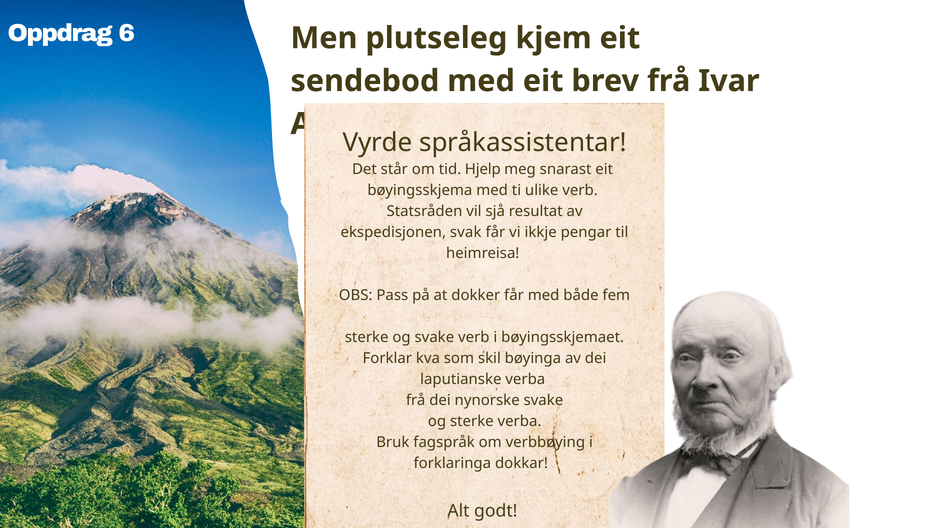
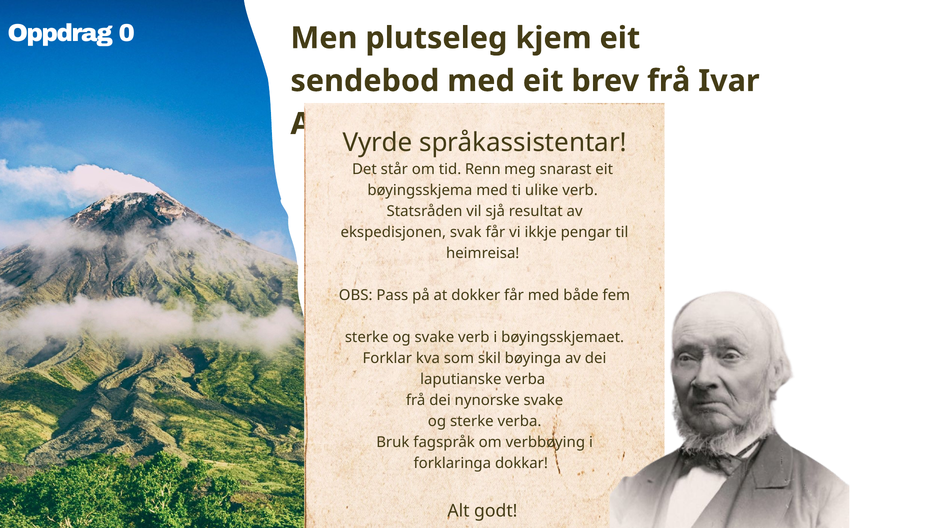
6: 6 -> 0 (127, 33)
Hjelp: Hjelp -> Renn (483, 169)
